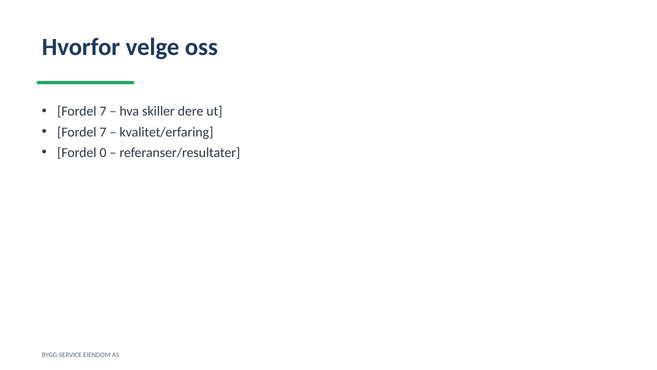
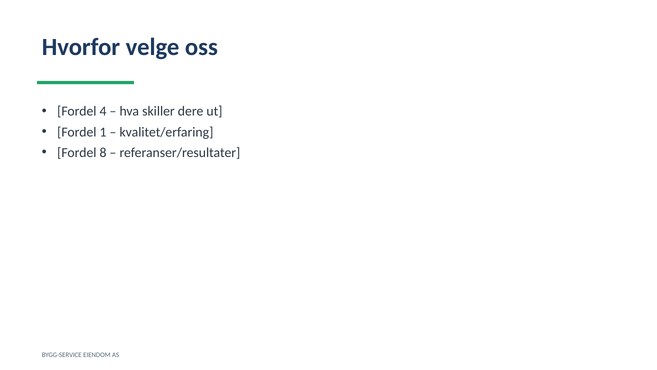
7: 7 -> 4 (103, 111)
7: 7 -> 1 (103, 132)
0: 0 -> 8 (103, 152)
